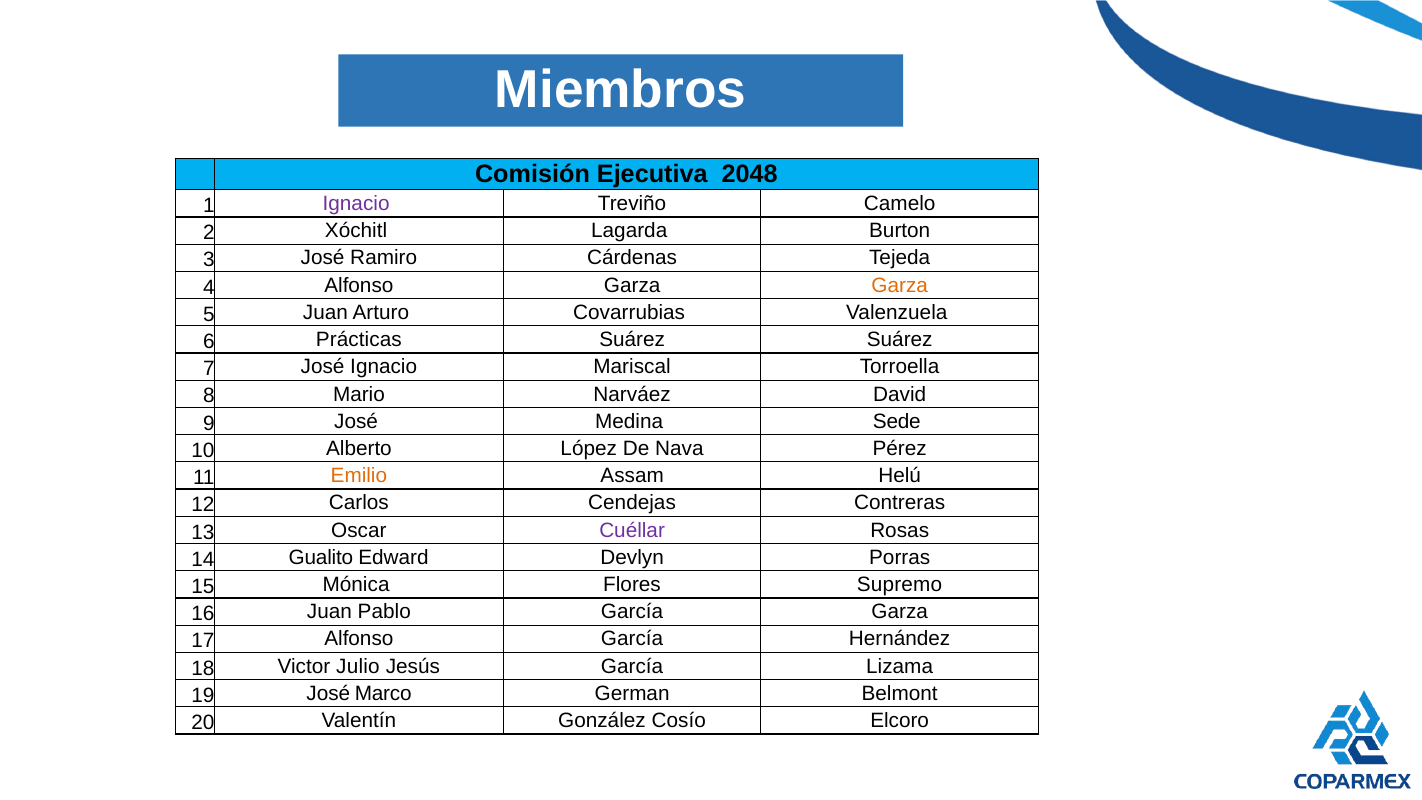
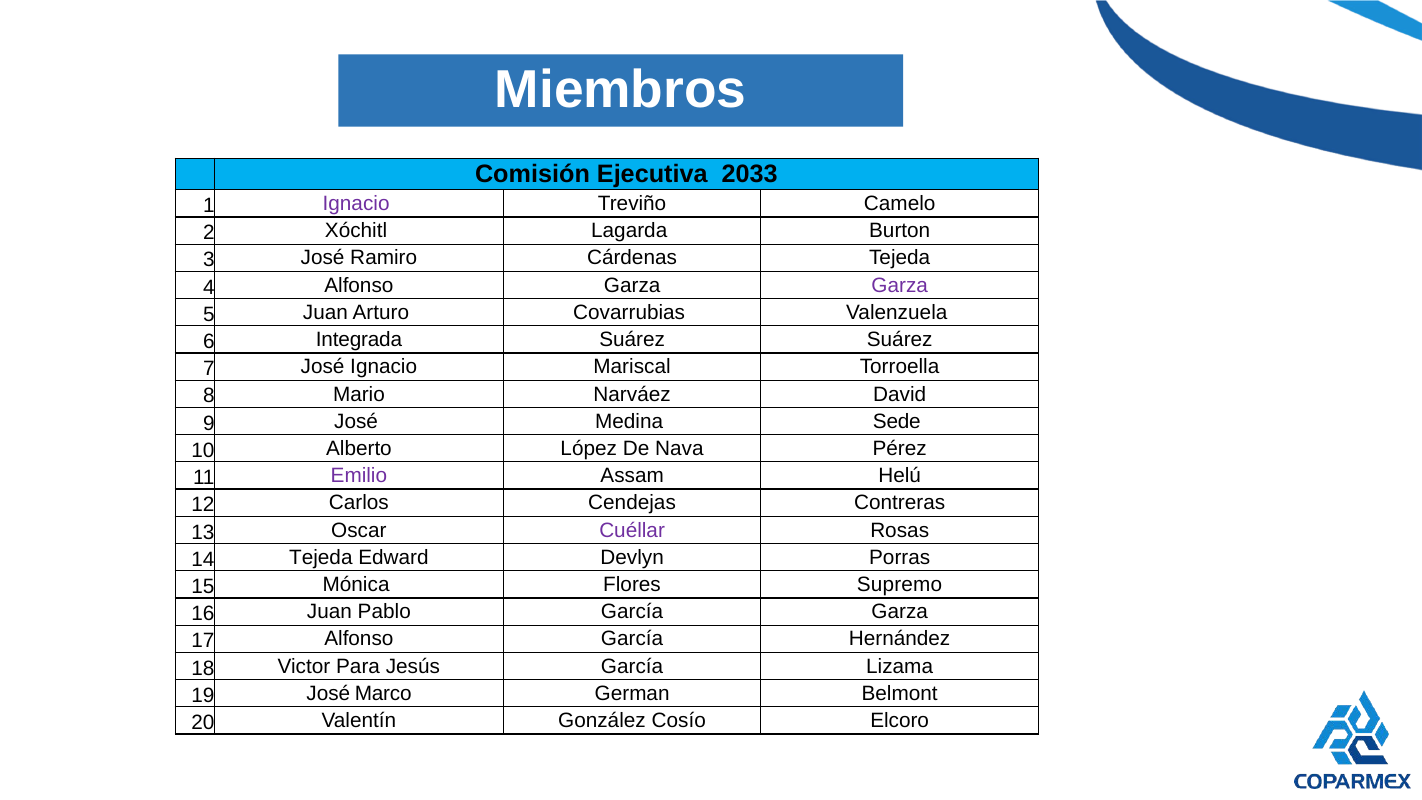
2048: 2048 -> 2033 (750, 174)
Garza colour: orange -> purple (900, 285)
Prácticas: Prácticas -> Integrada (359, 340)
Emilio colour: orange -> purple (359, 476)
14 Gualito: Gualito -> Tejeda (321, 557)
Julio: Julio -> Para (358, 666)
